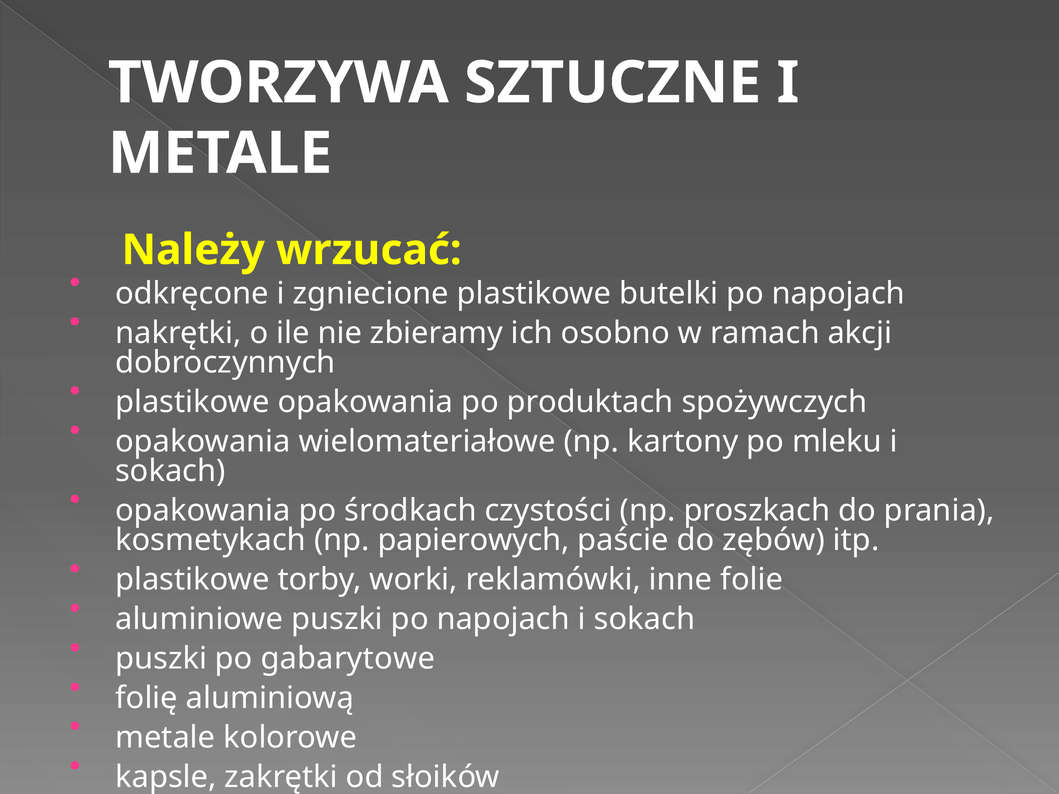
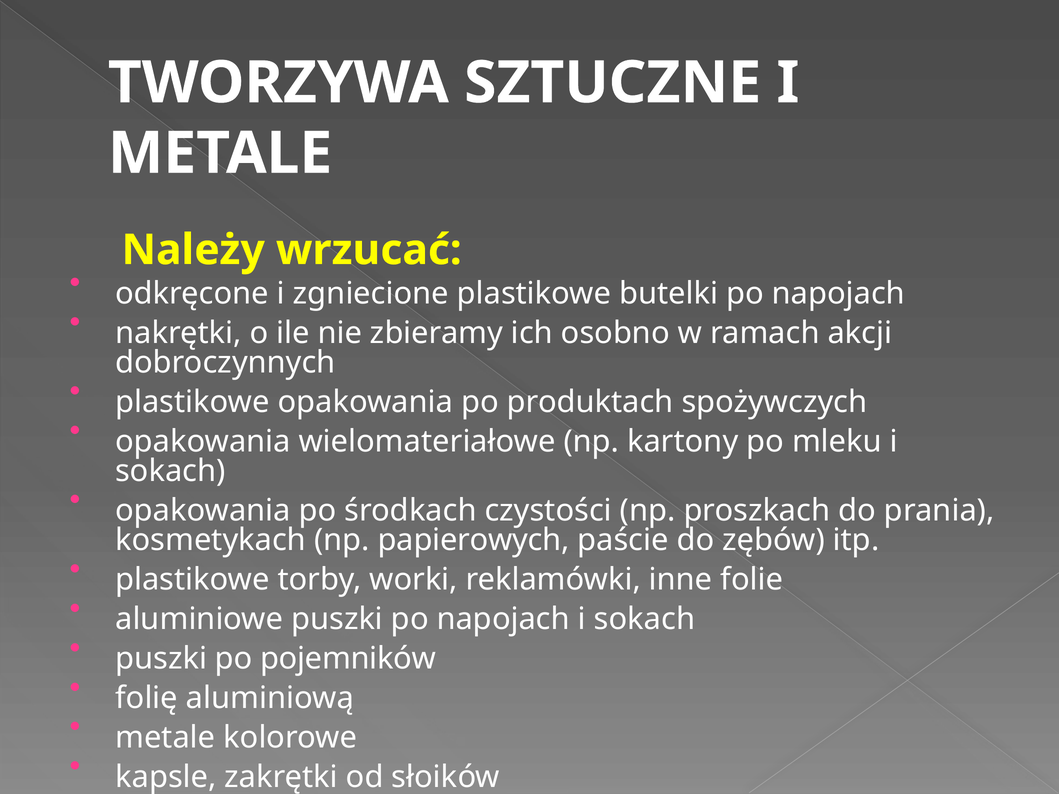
gabarytowe: gabarytowe -> pojemników (348, 659)
